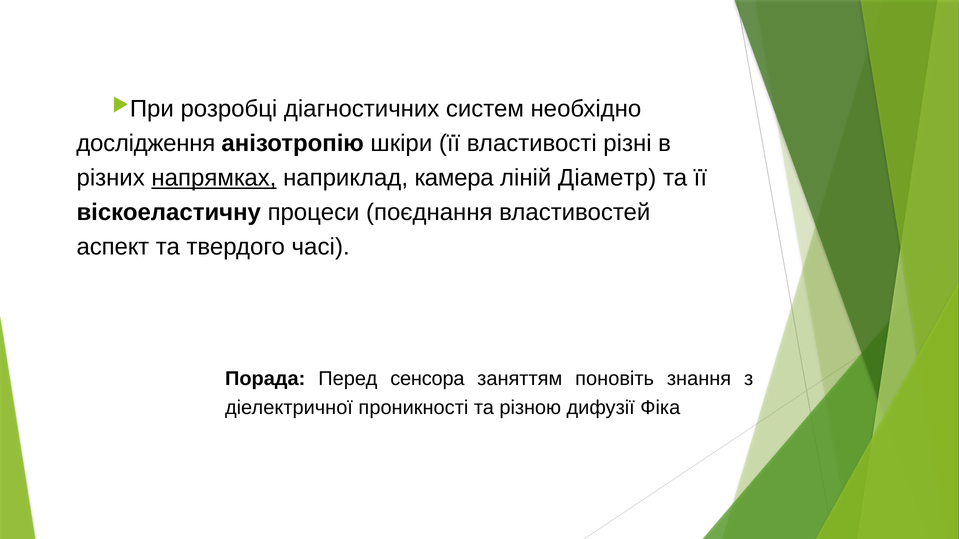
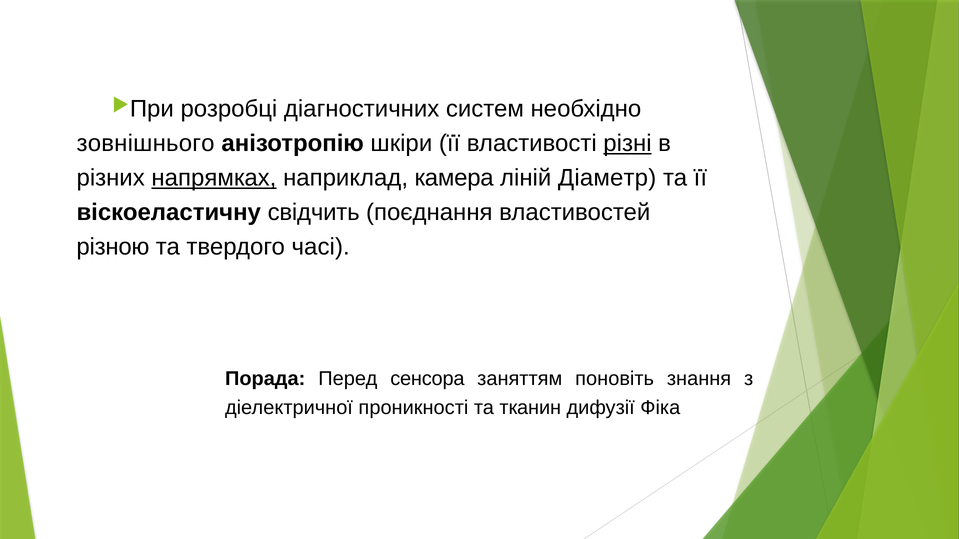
дослідження: дослідження -> зовнішнього (146, 144)
різні underline: none -> present (627, 144)
процеси: процеси -> свідчить (314, 213)
аспект: аспект -> різною (113, 247)
різною: різною -> тканин (530, 408)
